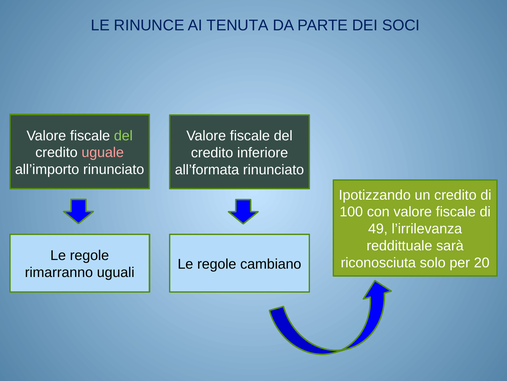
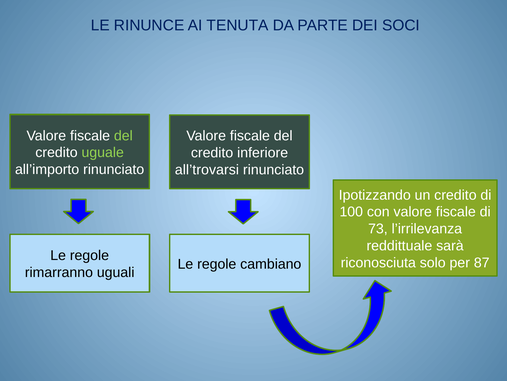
uguale colour: pink -> light green (103, 152)
all’formata: all’formata -> all’trovarsi (207, 169)
49: 49 -> 73 (378, 228)
20: 20 -> 87 (482, 262)
